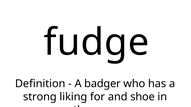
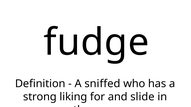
badger: badger -> sniffed (102, 84)
shoe: shoe -> slide (142, 97)
